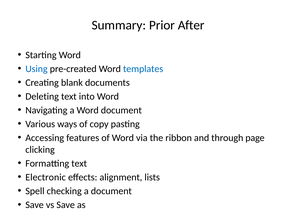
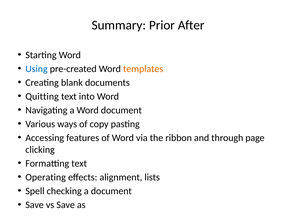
templates colour: blue -> orange (143, 69)
Deleting: Deleting -> Quitting (42, 96)
Electronic: Electronic -> Operating (46, 177)
